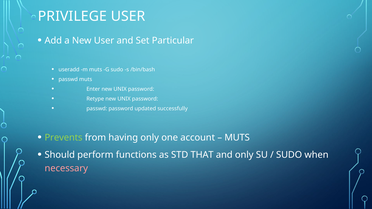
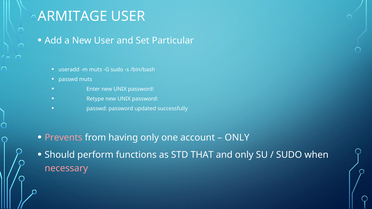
PRIVILEGE: PRIVILEGE -> ARMITAGE (72, 16)
Prevents colour: light green -> pink (64, 138)
MUTS: MUTS -> ONLY (237, 138)
